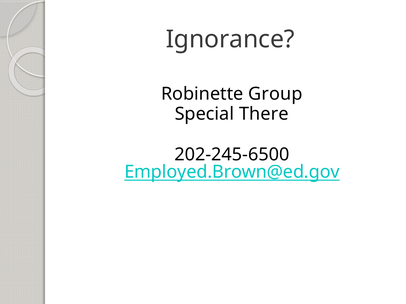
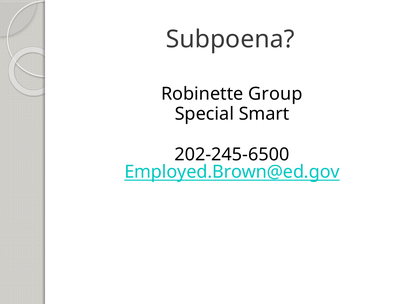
Ignorance: Ignorance -> Subpoena (230, 39)
There: There -> Smart (264, 114)
